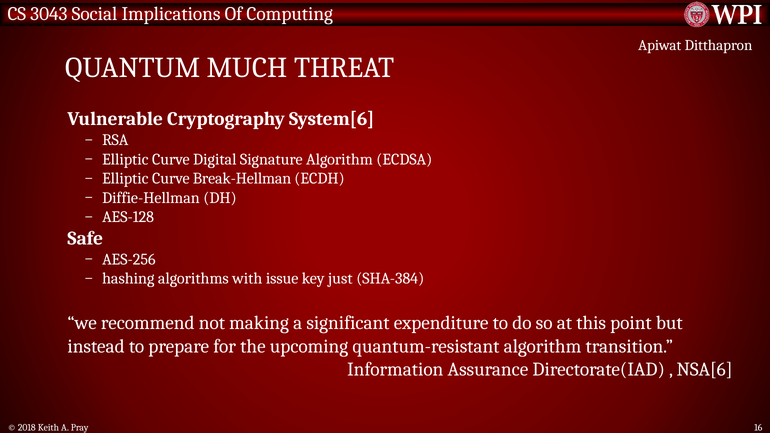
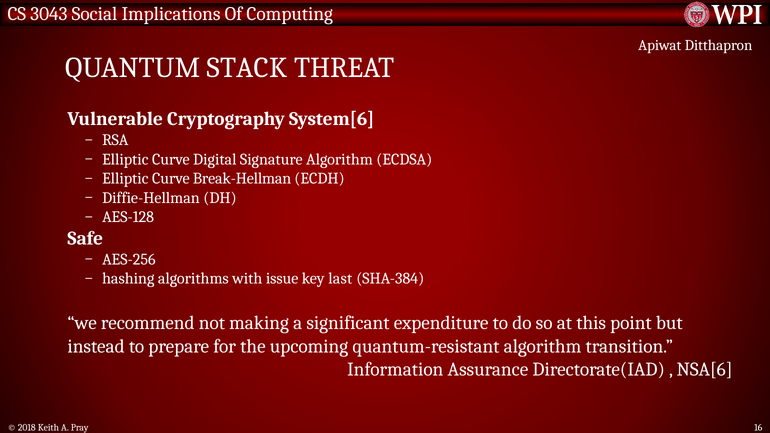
MUCH: MUCH -> STACK (247, 68)
just: just -> last (340, 279)
